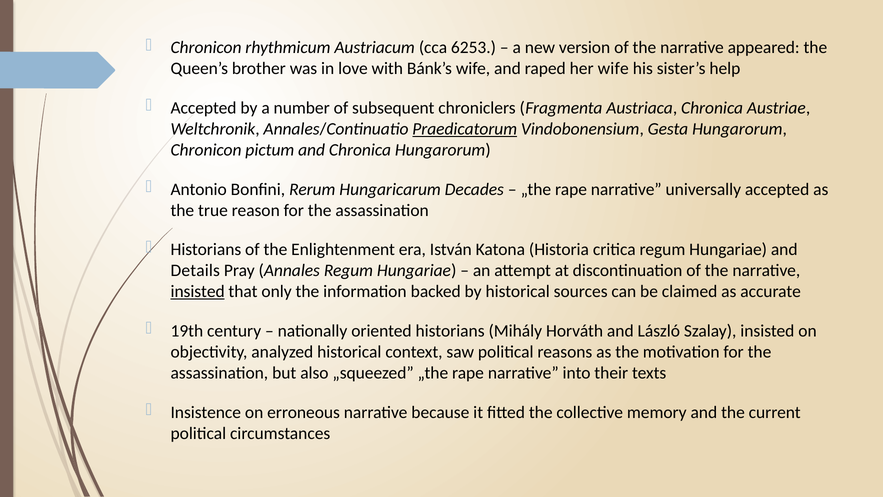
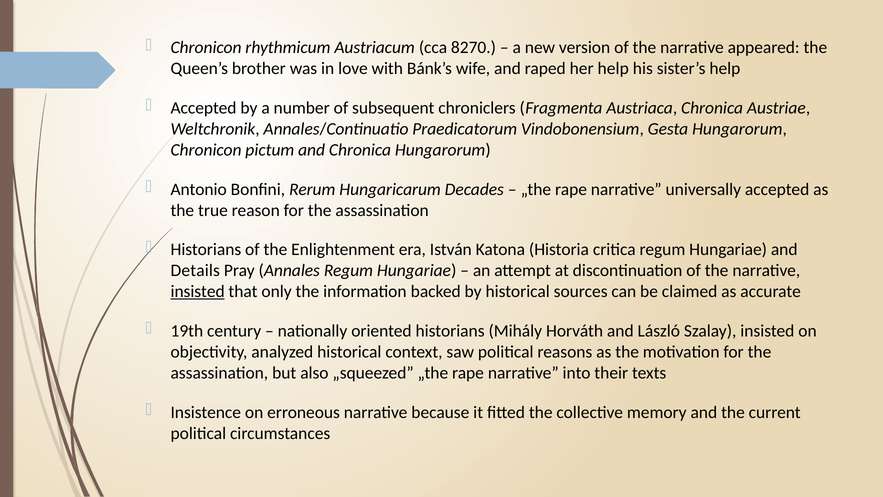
6253: 6253 -> 8270 (473, 48)
her wife: wife -> help (613, 69)
Praedicatorum underline: present -> none (465, 129)
